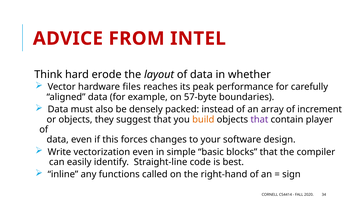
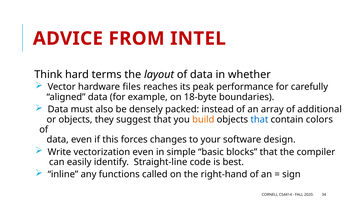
erode: erode -> terms (107, 74)
57-byte: 57-byte -> 18-byte (200, 97)
increment: increment -> additional (320, 109)
that colour: purple -> blue (259, 119)
player: player -> colors (319, 119)
